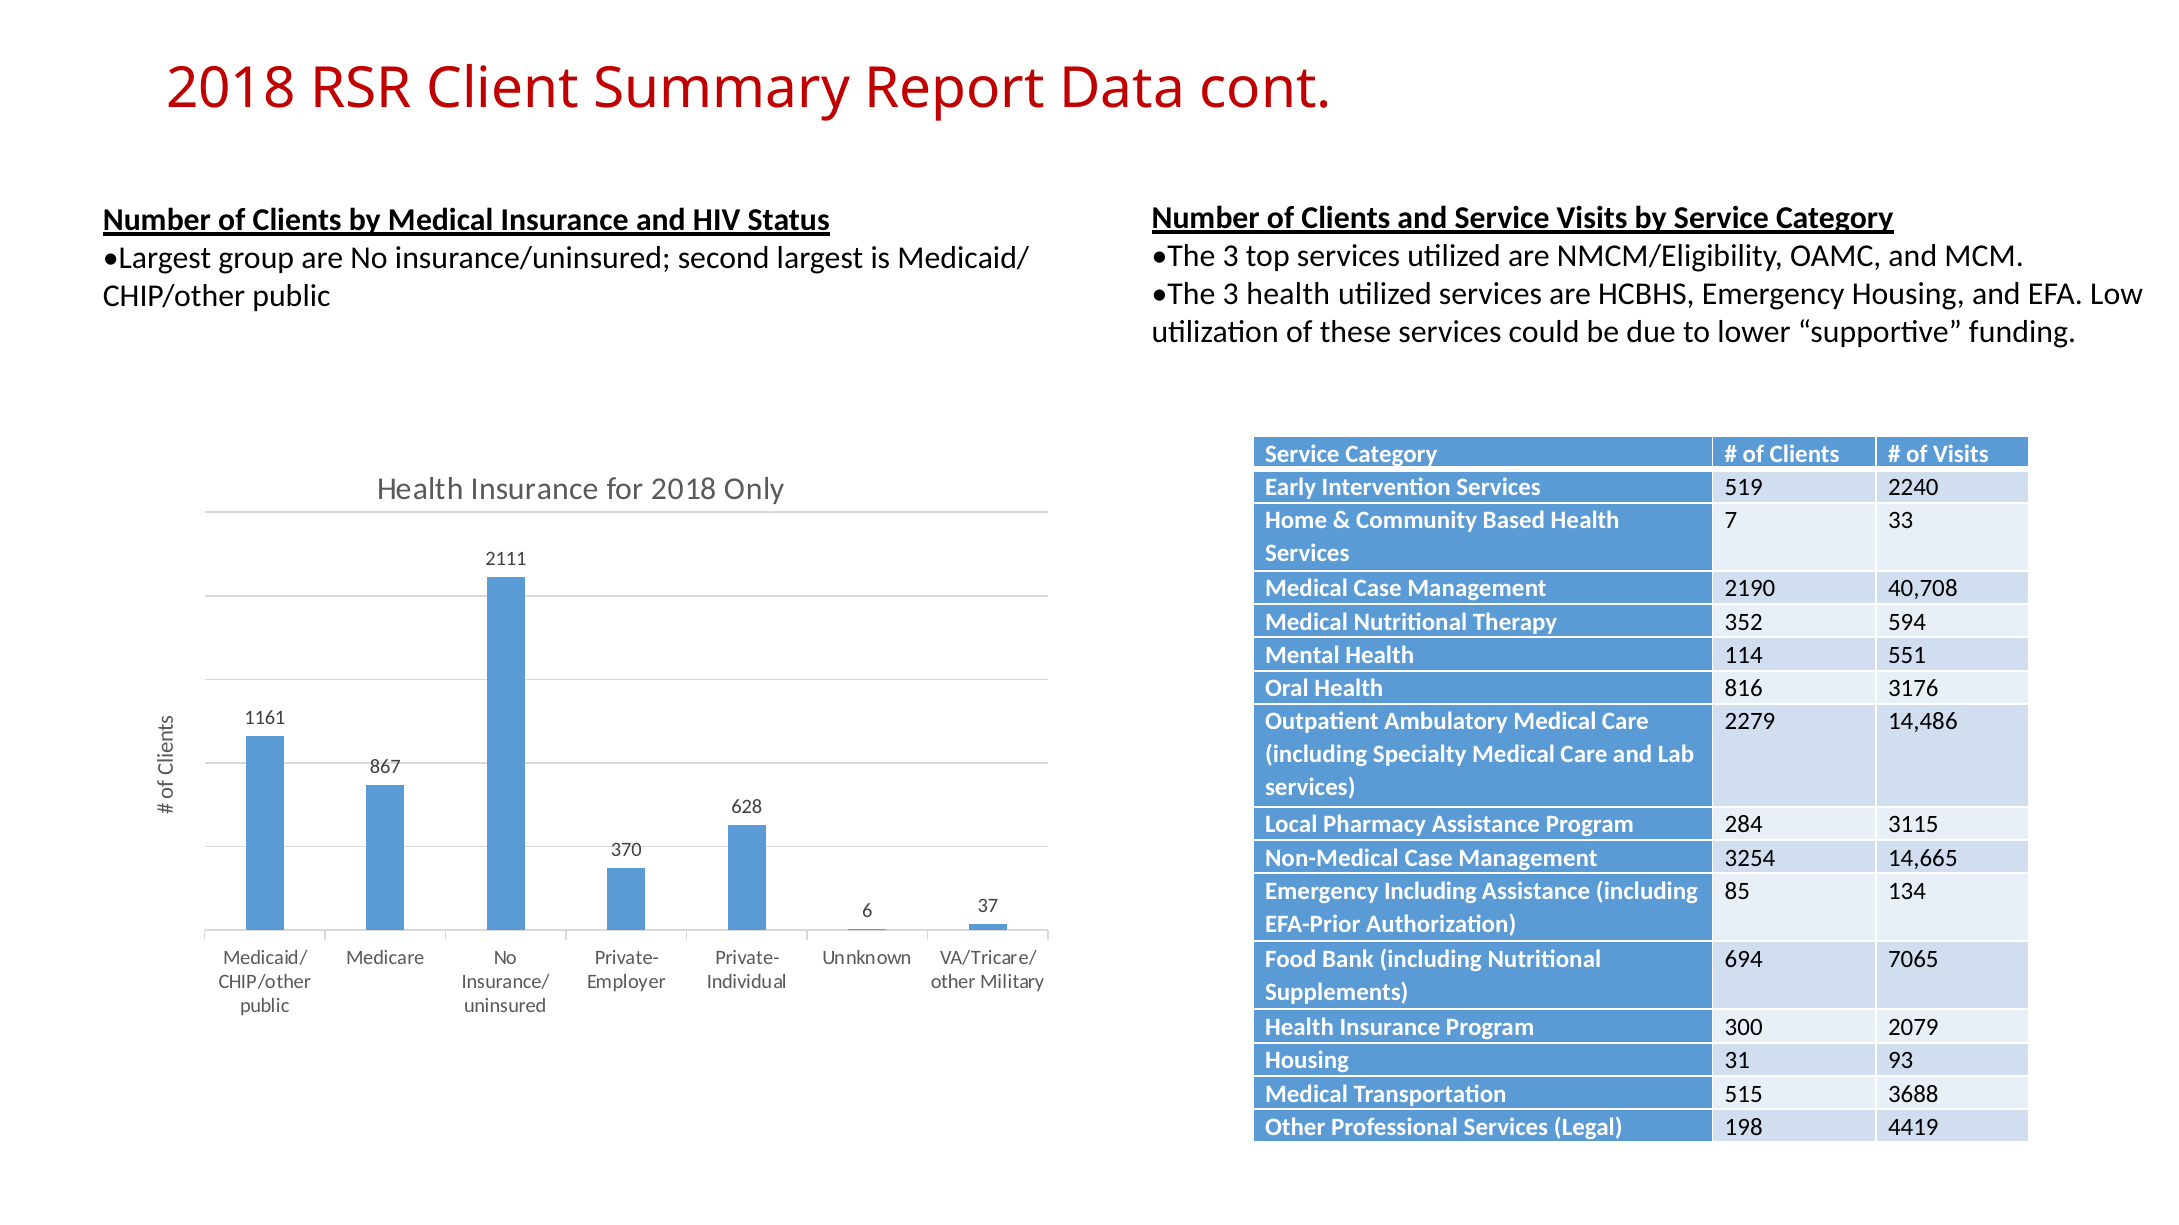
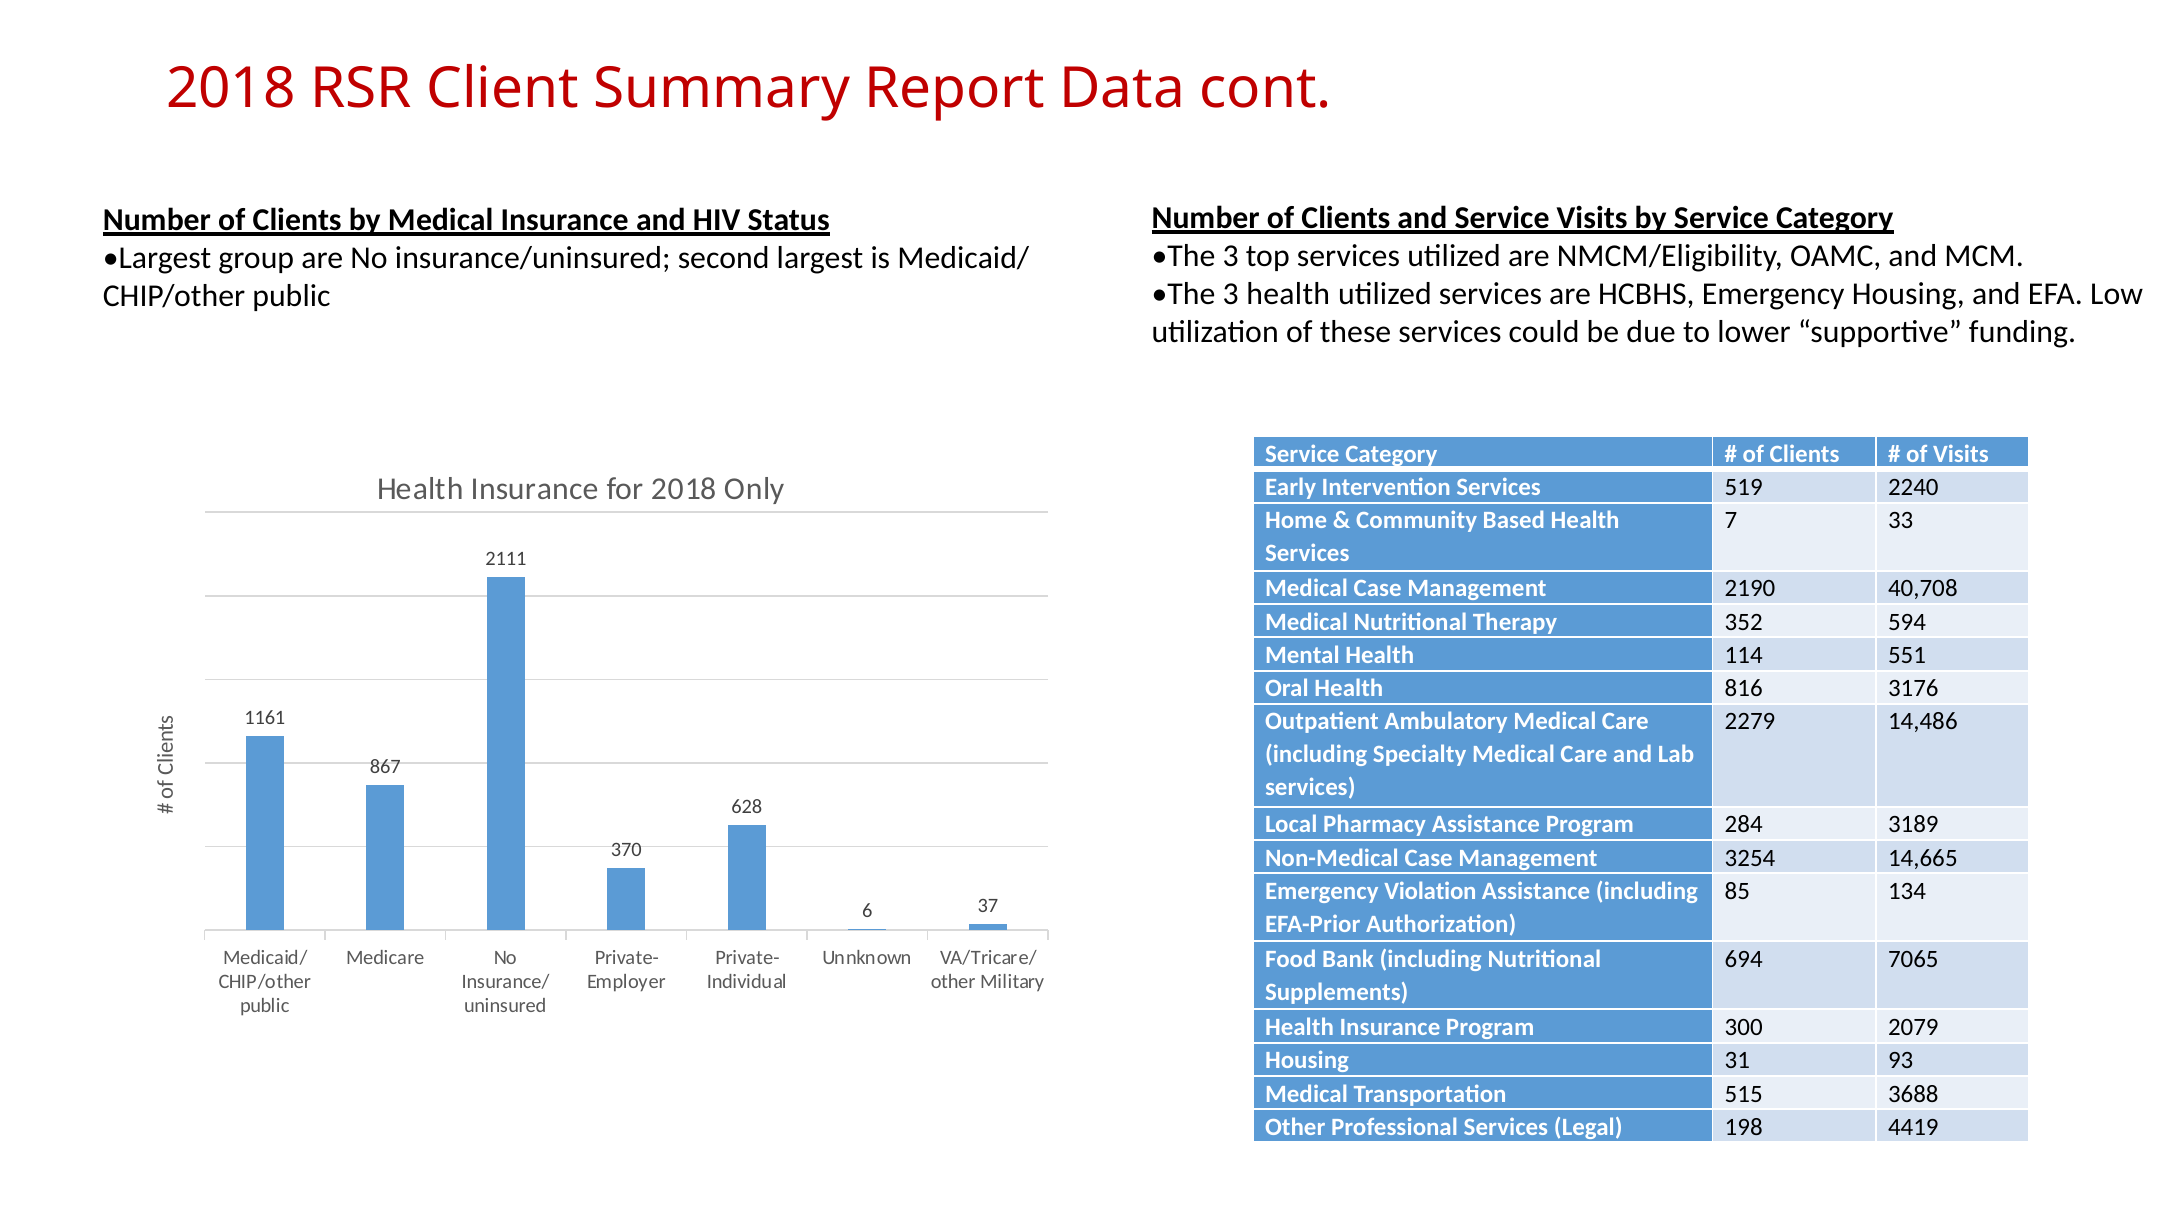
3115: 3115 -> 3189 (1913, 825)
Emergency Including: Including -> Violation (1430, 892)
